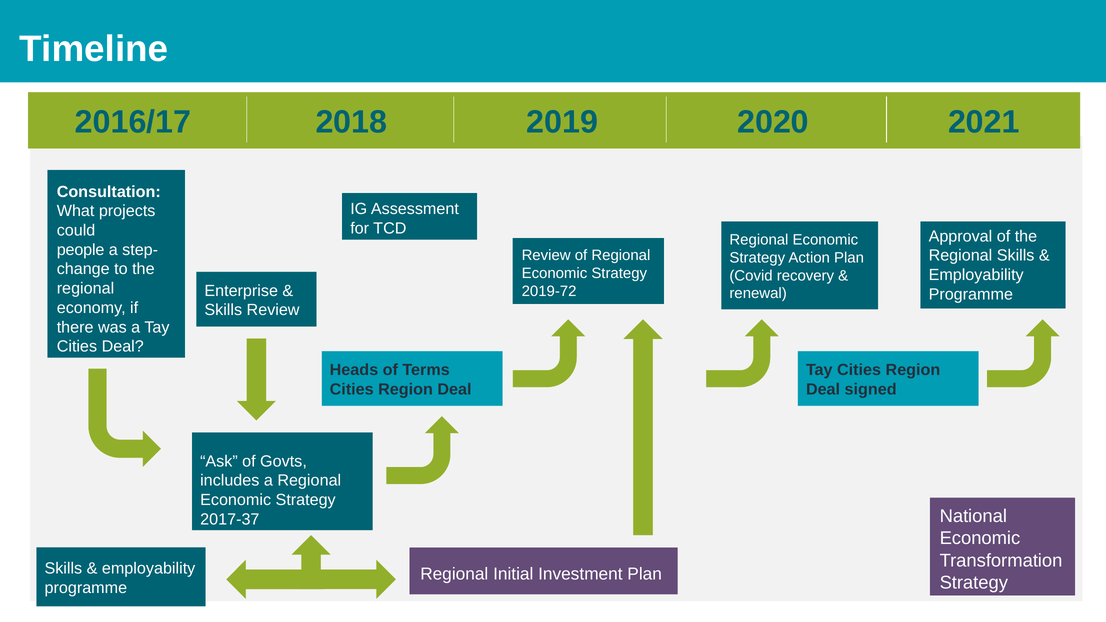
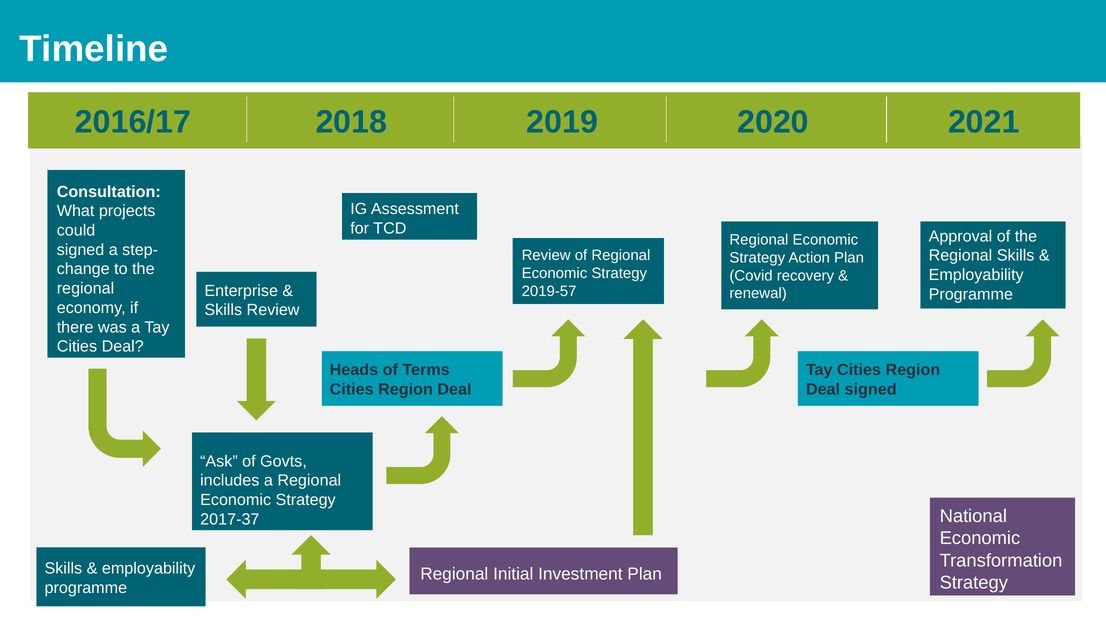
people: people -> signed (81, 250)
2019-72: 2019-72 -> 2019-57 (549, 291)
